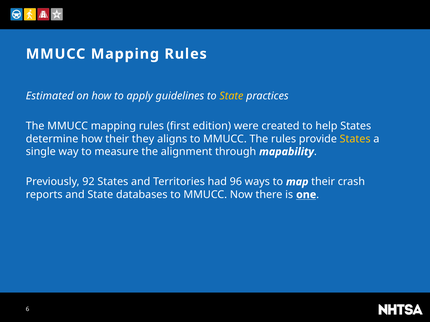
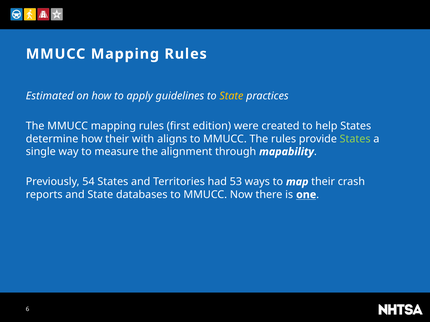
they: they -> with (143, 139)
States colour: yellow -> light green (355, 139)
92: 92 -> 54 (88, 182)
96: 96 -> 53 (236, 182)
